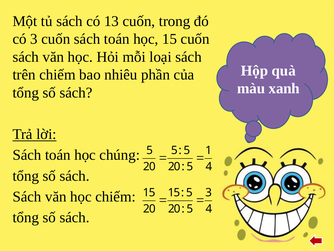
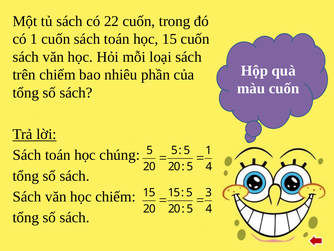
13: 13 -> 22 (111, 21)
có 3: 3 -> 1 (34, 39)
màu xanh: xanh -> cuốn (284, 88)
